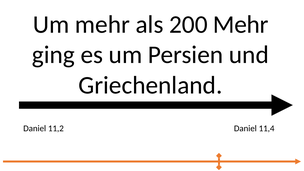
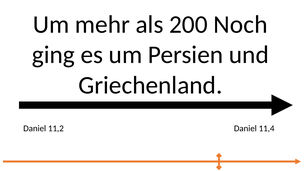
200 Mehr: Mehr -> Noch (241, 24)
